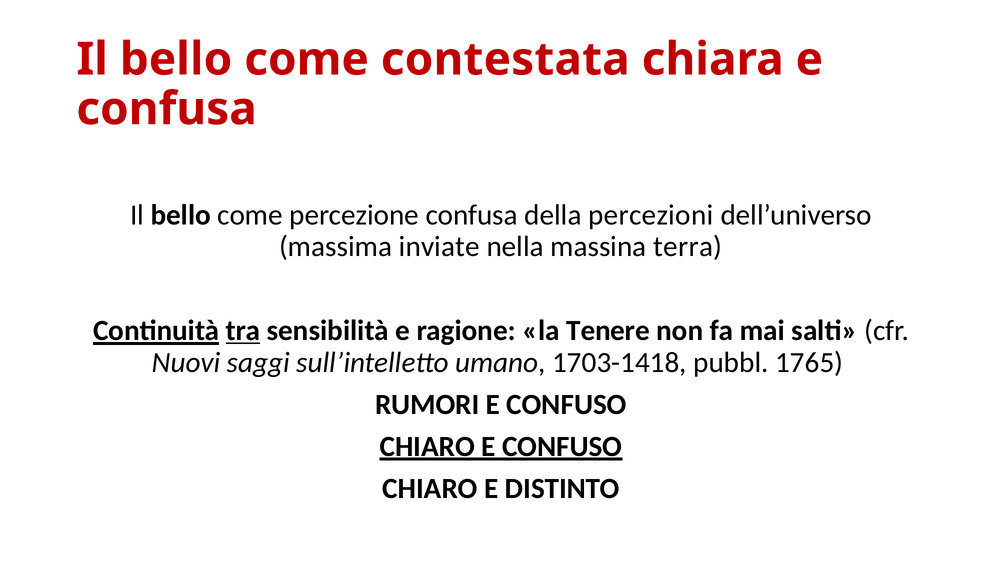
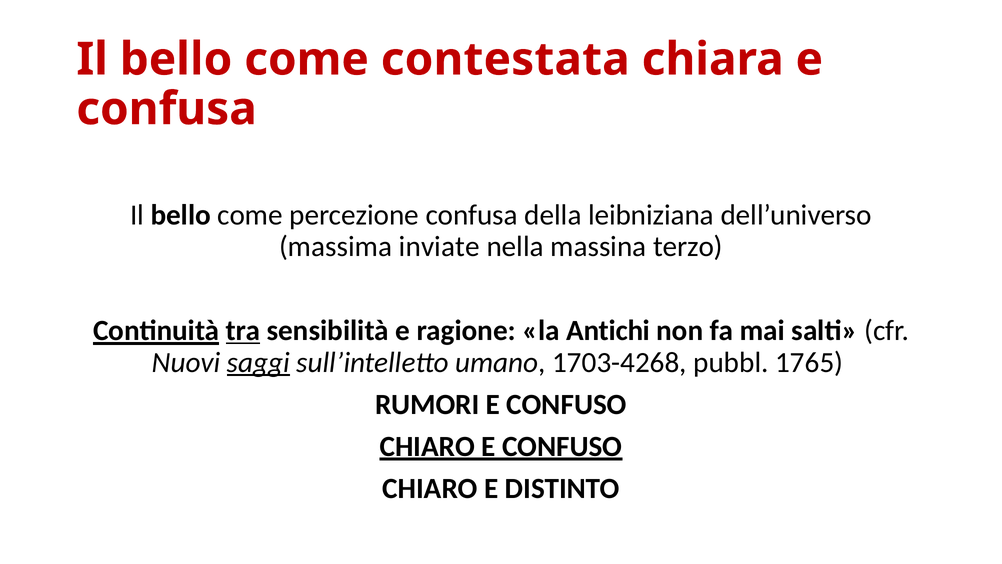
percezioni: percezioni -> leibniziana (651, 215)
terra: terra -> terzo (688, 247)
Tenere: Tenere -> Antichi (608, 331)
saggi underline: none -> present (258, 362)
1703-1418: 1703-1418 -> 1703-4268 (619, 362)
